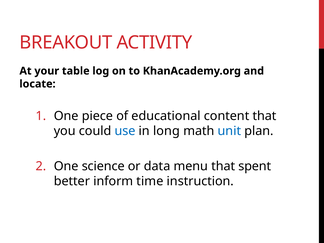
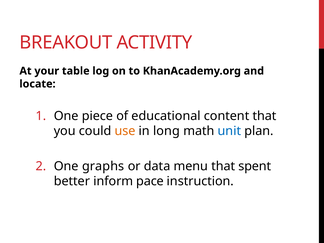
use colour: blue -> orange (125, 131)
science: science -> graphs (103, 166)
time: time -> pace (150, 181)
